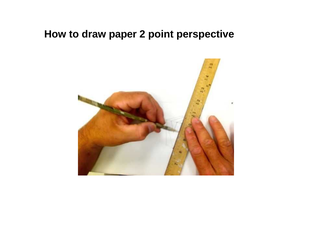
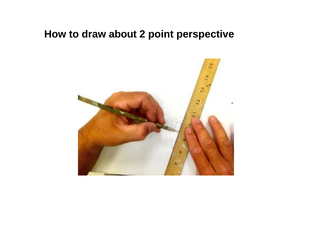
paper: paper -> about (123, 34)
